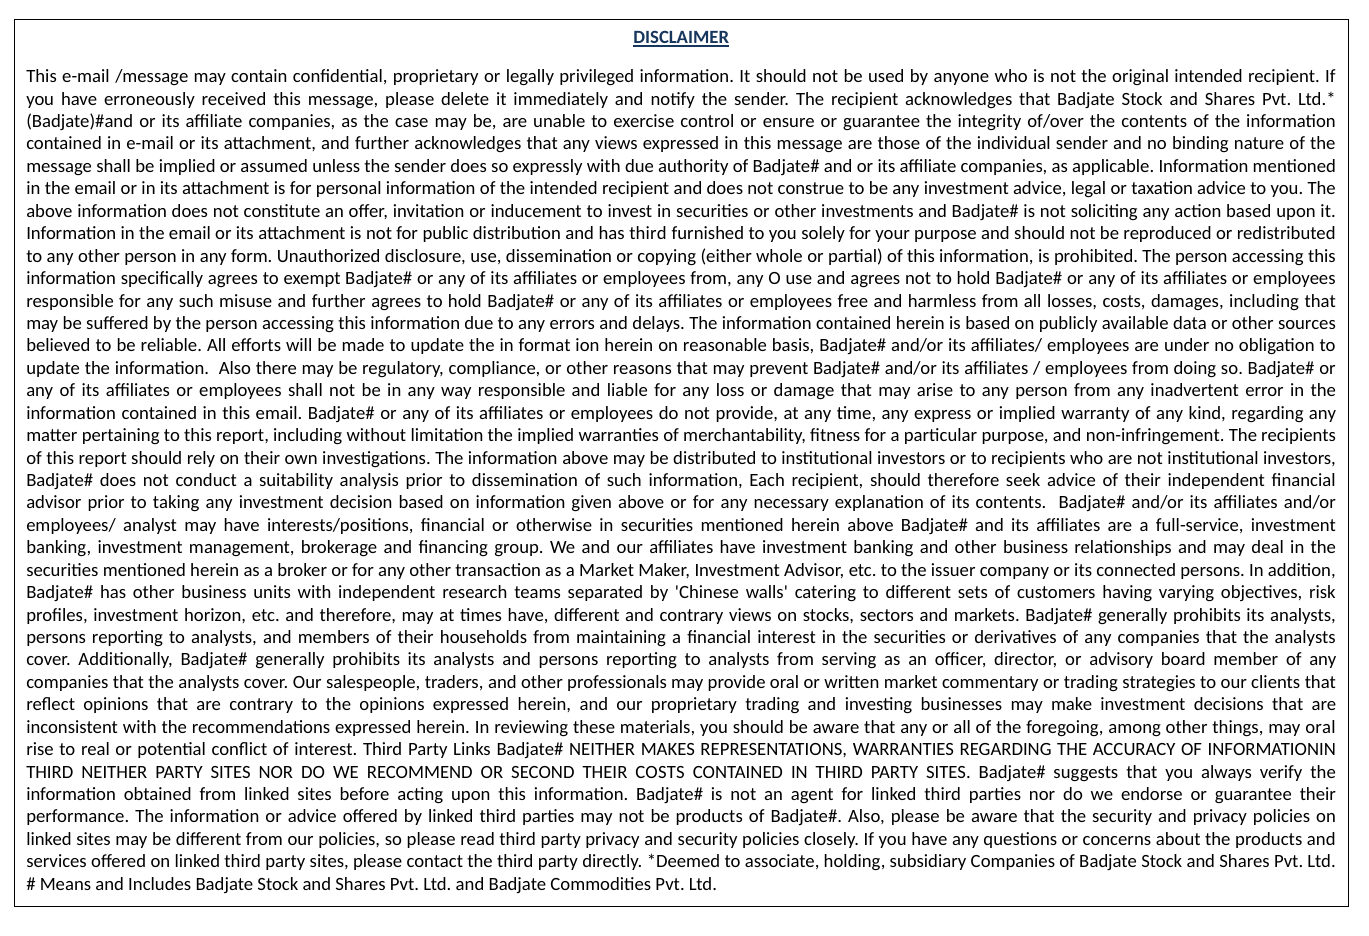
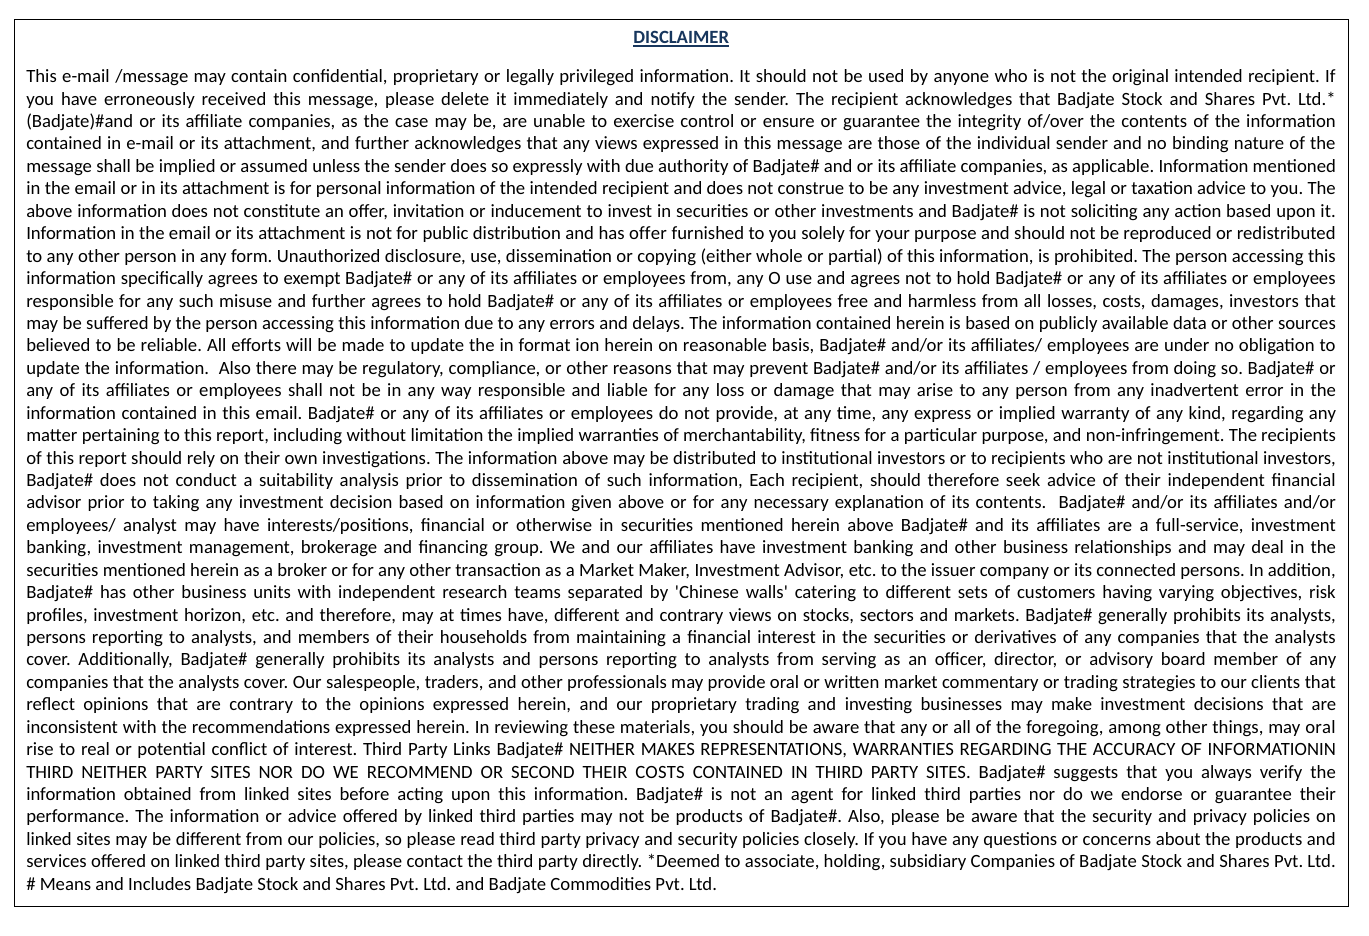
has third: third -> offer (648, 234)
damages including: including -> investors (1264, 301)
